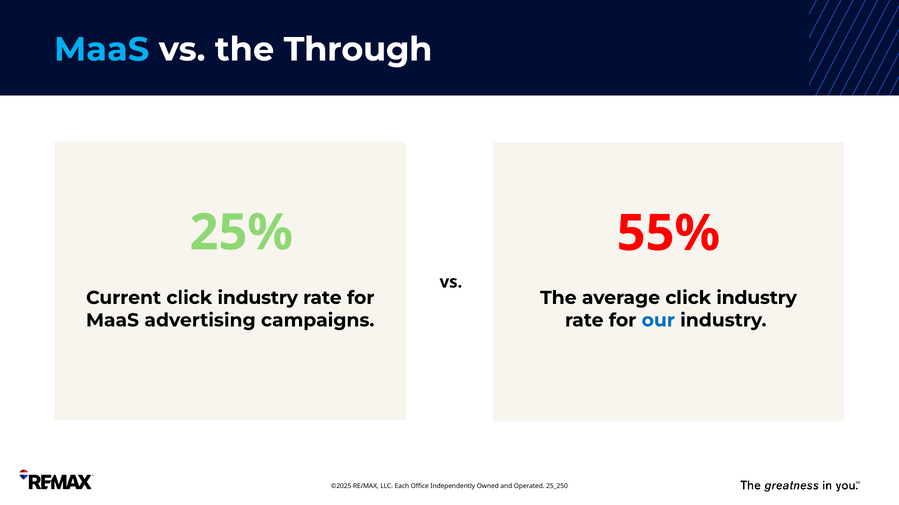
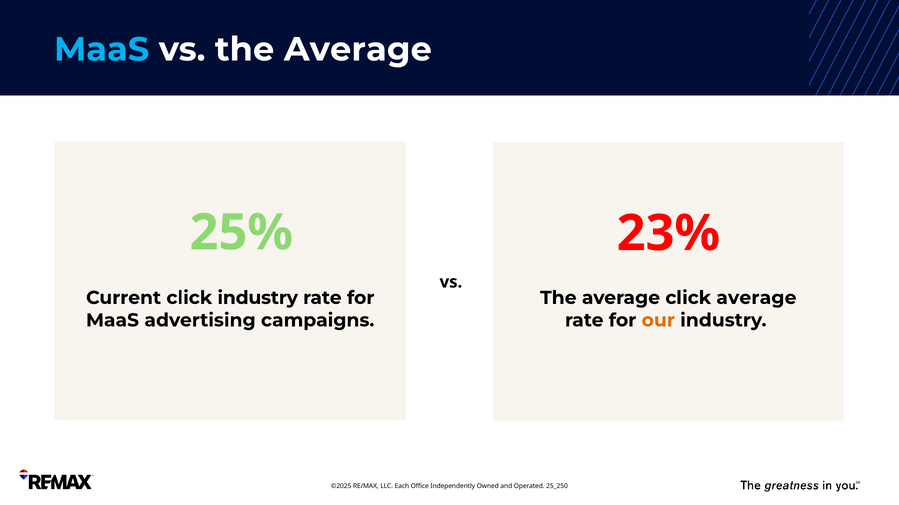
vs the Through: Through -> Average (358, 50)
55%: 55% -> 23% (668, 234)
average click industry: industry -> average (756, 298)
our colour: blue -> orange (658, 321)
